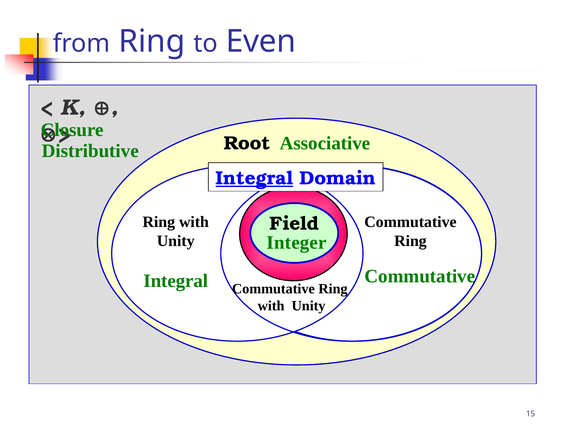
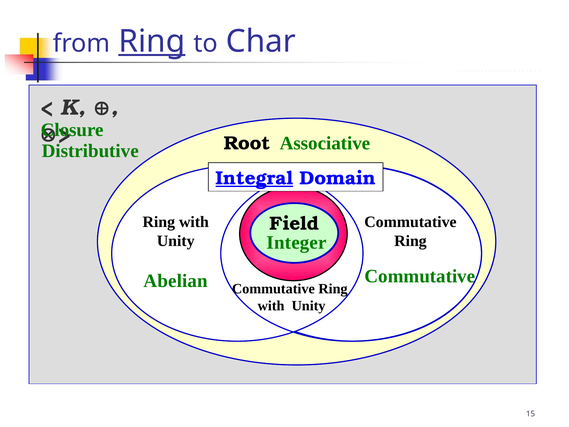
Ring underline: none -> present (152, 41)
Even: Even -> Char (261, 41)
Integral: Integral -> Abelian (176, 281)
